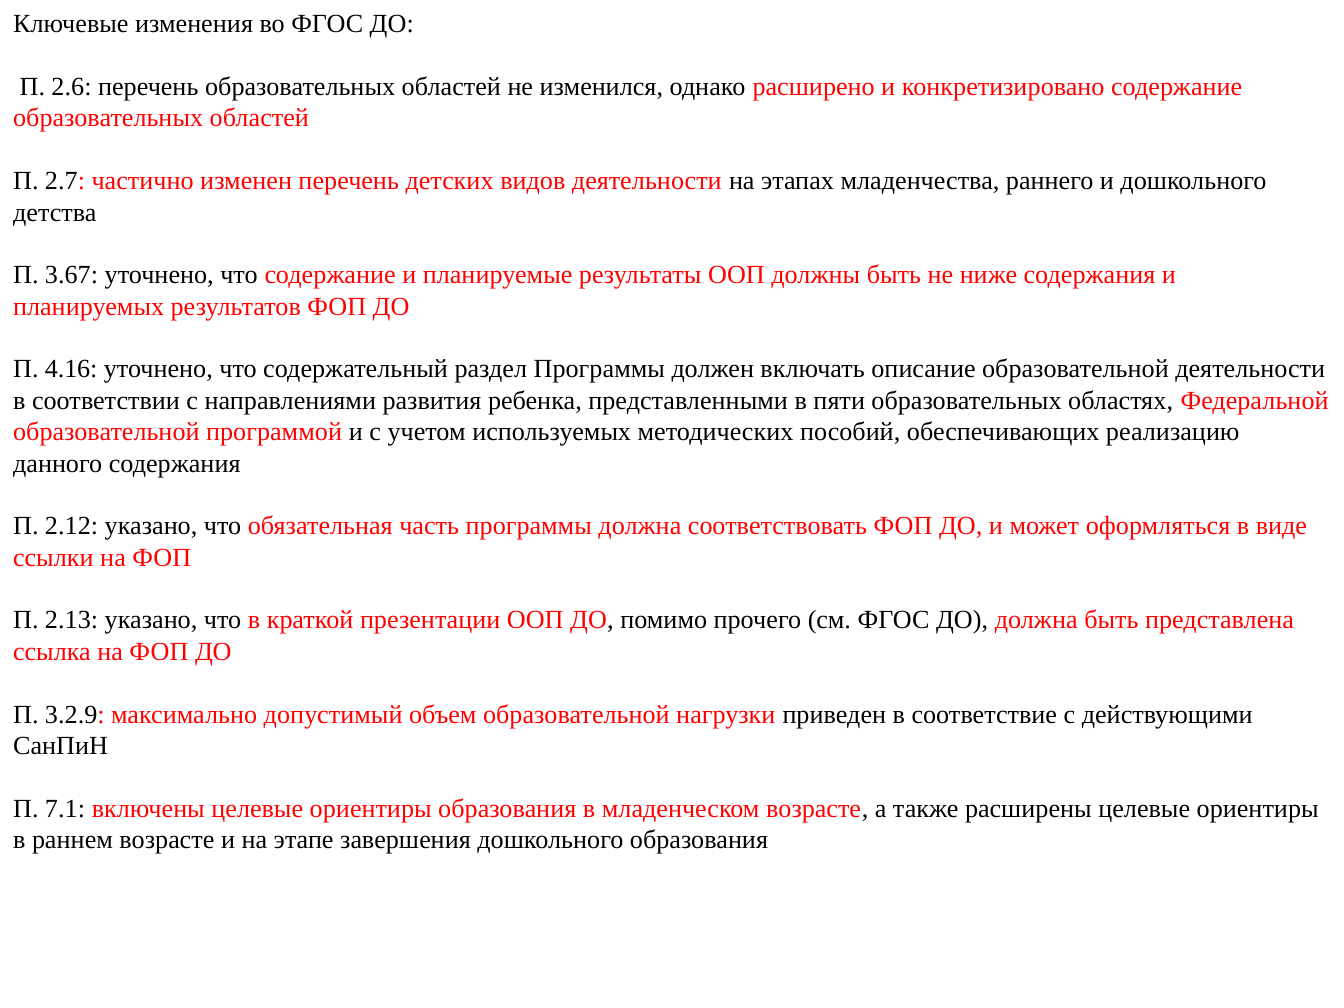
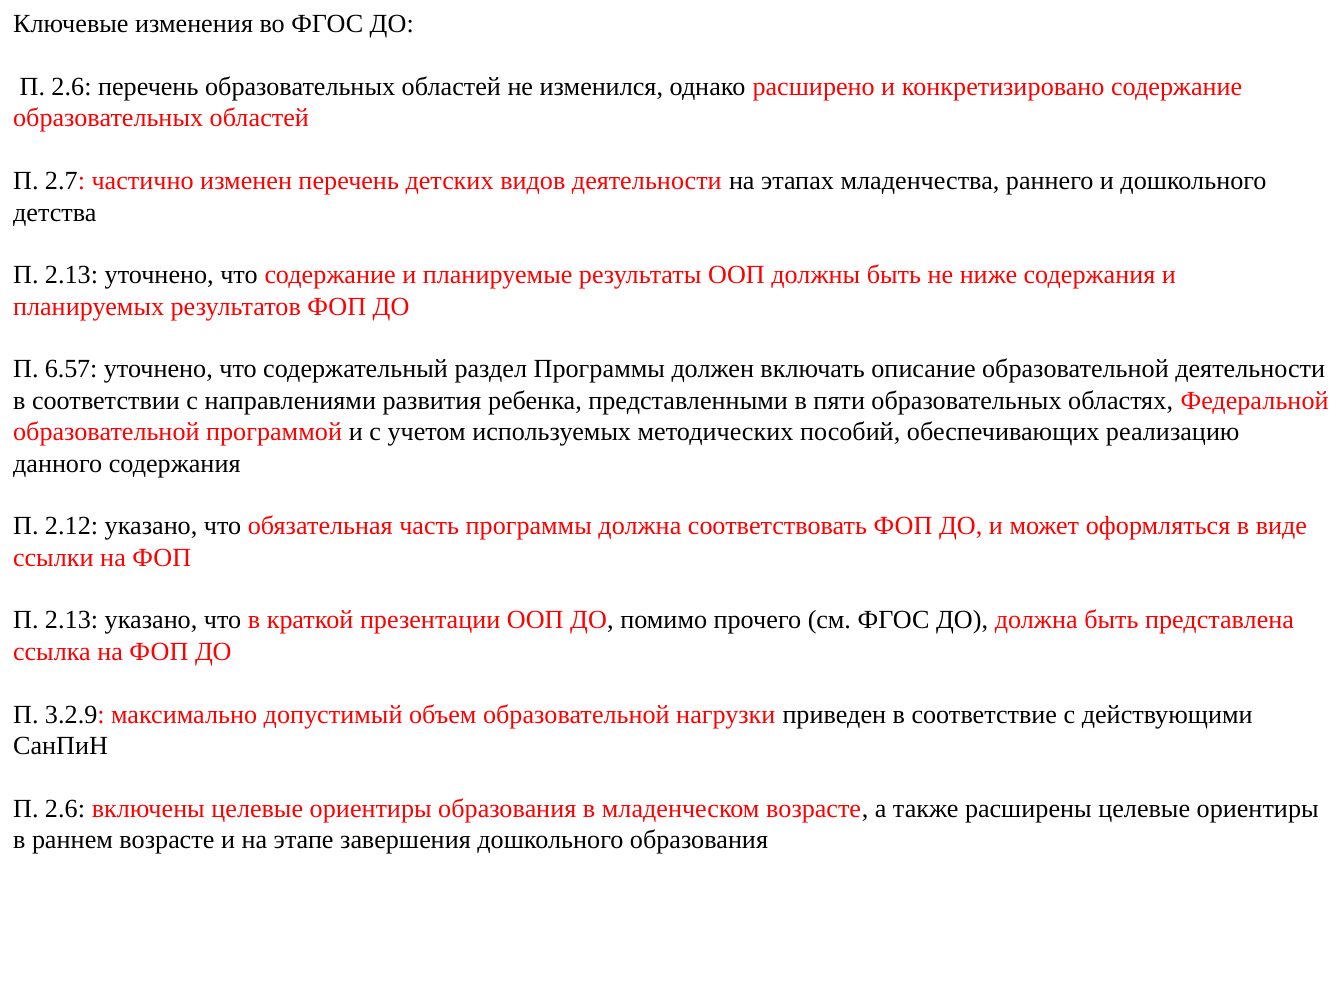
3.67: 3.67 -> 2.13 (72, 275)
4.16: 4.16 -> 6.57 (71, 369)
7.1: 7.1 -> 2.6 (65, 809)
